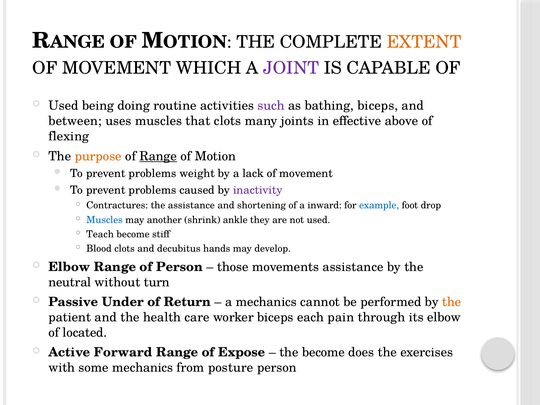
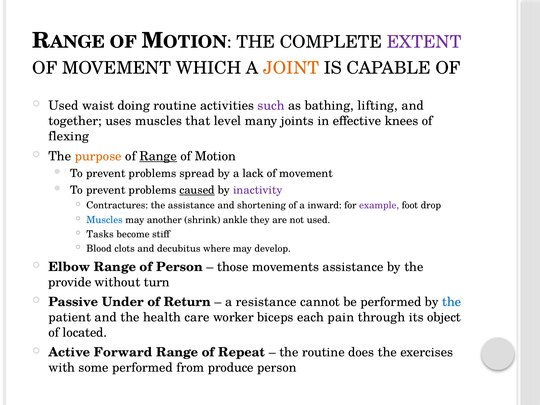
EXTENT colour: orange -> purple (424, 42)
JOINT colour: purple -> orange (291, 68)
being: being -> waist (98, 106)
bathing biceps: biceps -> lifting (378, 106)
between: between -> together (75, 121)
that clots: clots -> level (228, 121)
above: above -> knees (402, 121)
weight: weight -> spread (197, 174)
caused underline: none -> present (197, 190)
example colour: blue -> purple (379, 205)
Teach: Teach -> Tasks (100, 234)
hands: hands -> where (217, 249)
neutral: neutral -> provide (70, 282)
a mechanics: mechanics -> resistance (266, 302)
the colour: orange -> blue (452, 302)
its elbow: elbow -> object (444, 317)
Expose: Expose -> Repeat (242, 352)
the become: become -> routine (323, 352)
some mechanics: mechanics -> performed (143, 368)
posture: posture -> produce (231, 368)
